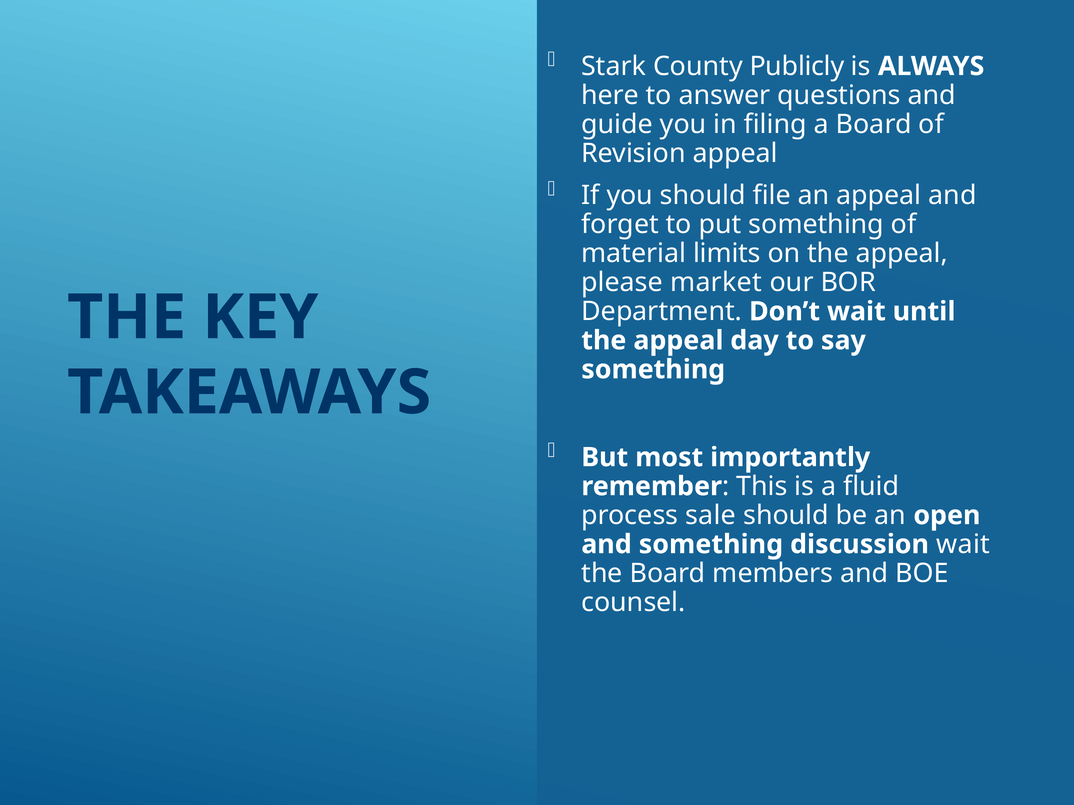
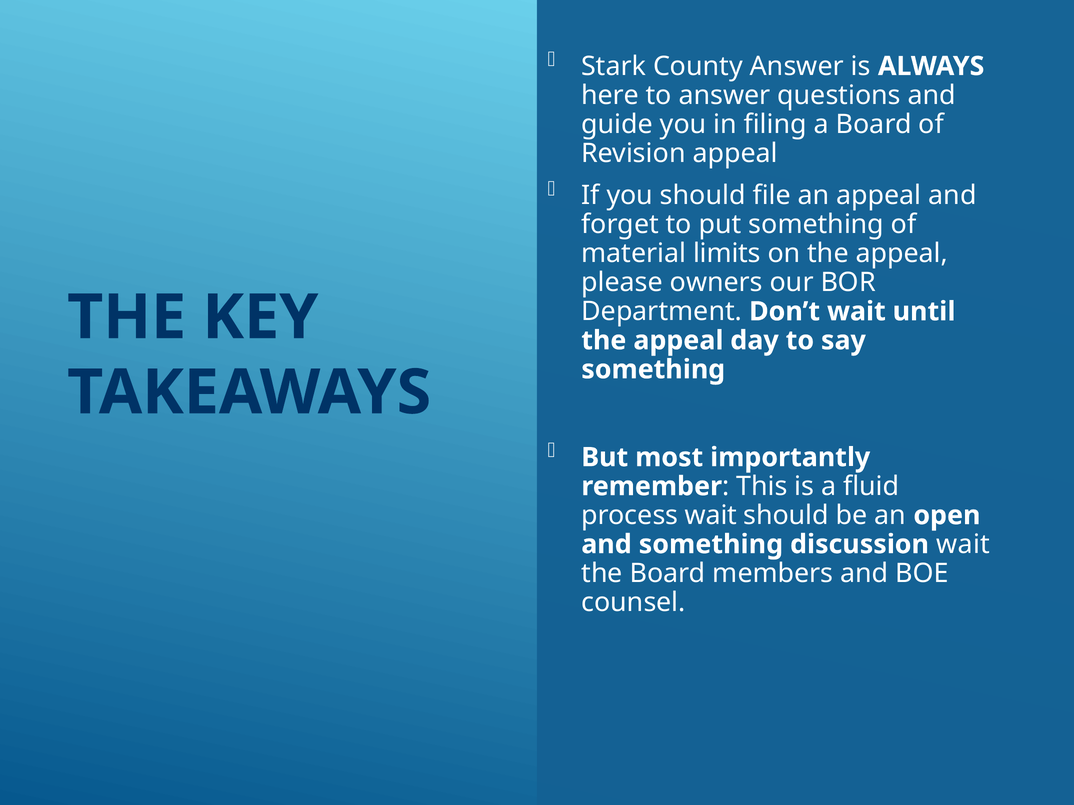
County Publicly: Publicly -> Answer (797, 66)
market: market -> owners (716, 283)
process sale: sale -> wait (711, 516)
